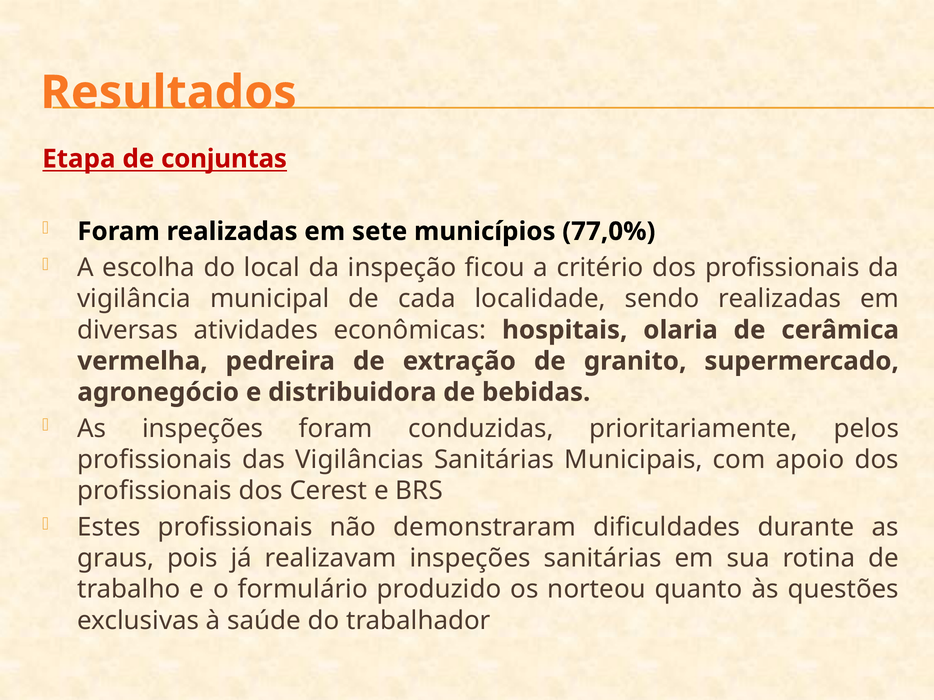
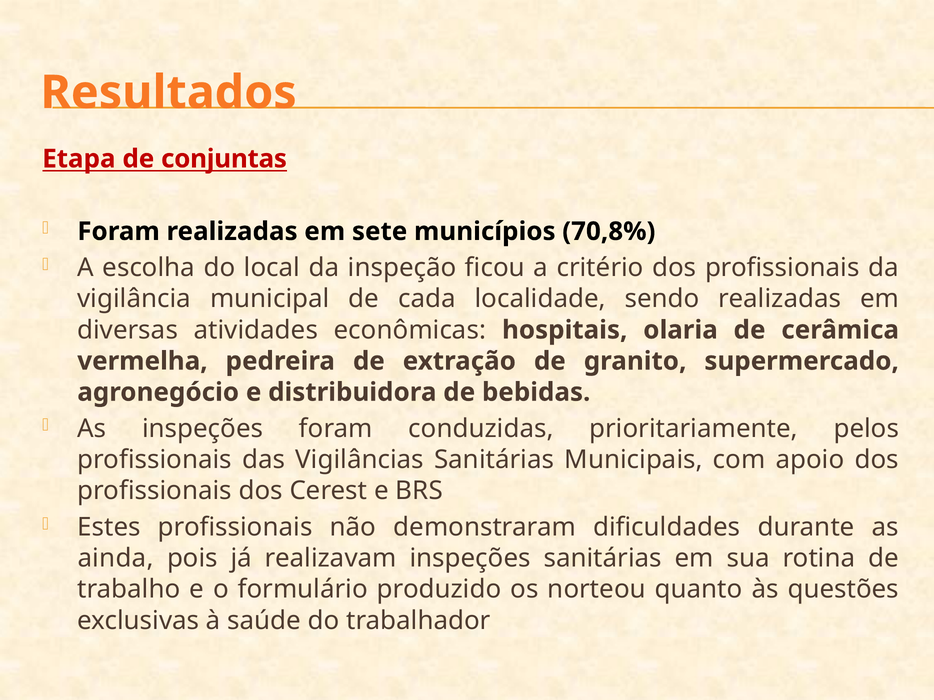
77,0%: 77,0% -> 70,8% (609, 232)
graus: graus -> ainda (116, 559)
